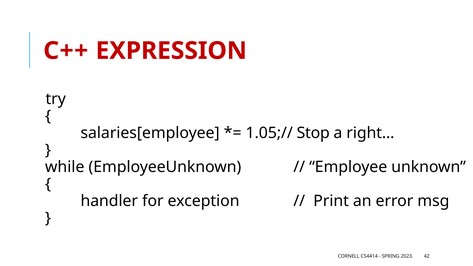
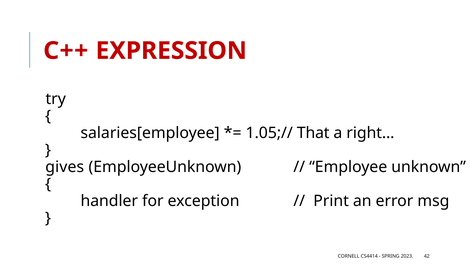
Stop: Stop -> That (313, 133)
while: while -> gives (65, 167)
